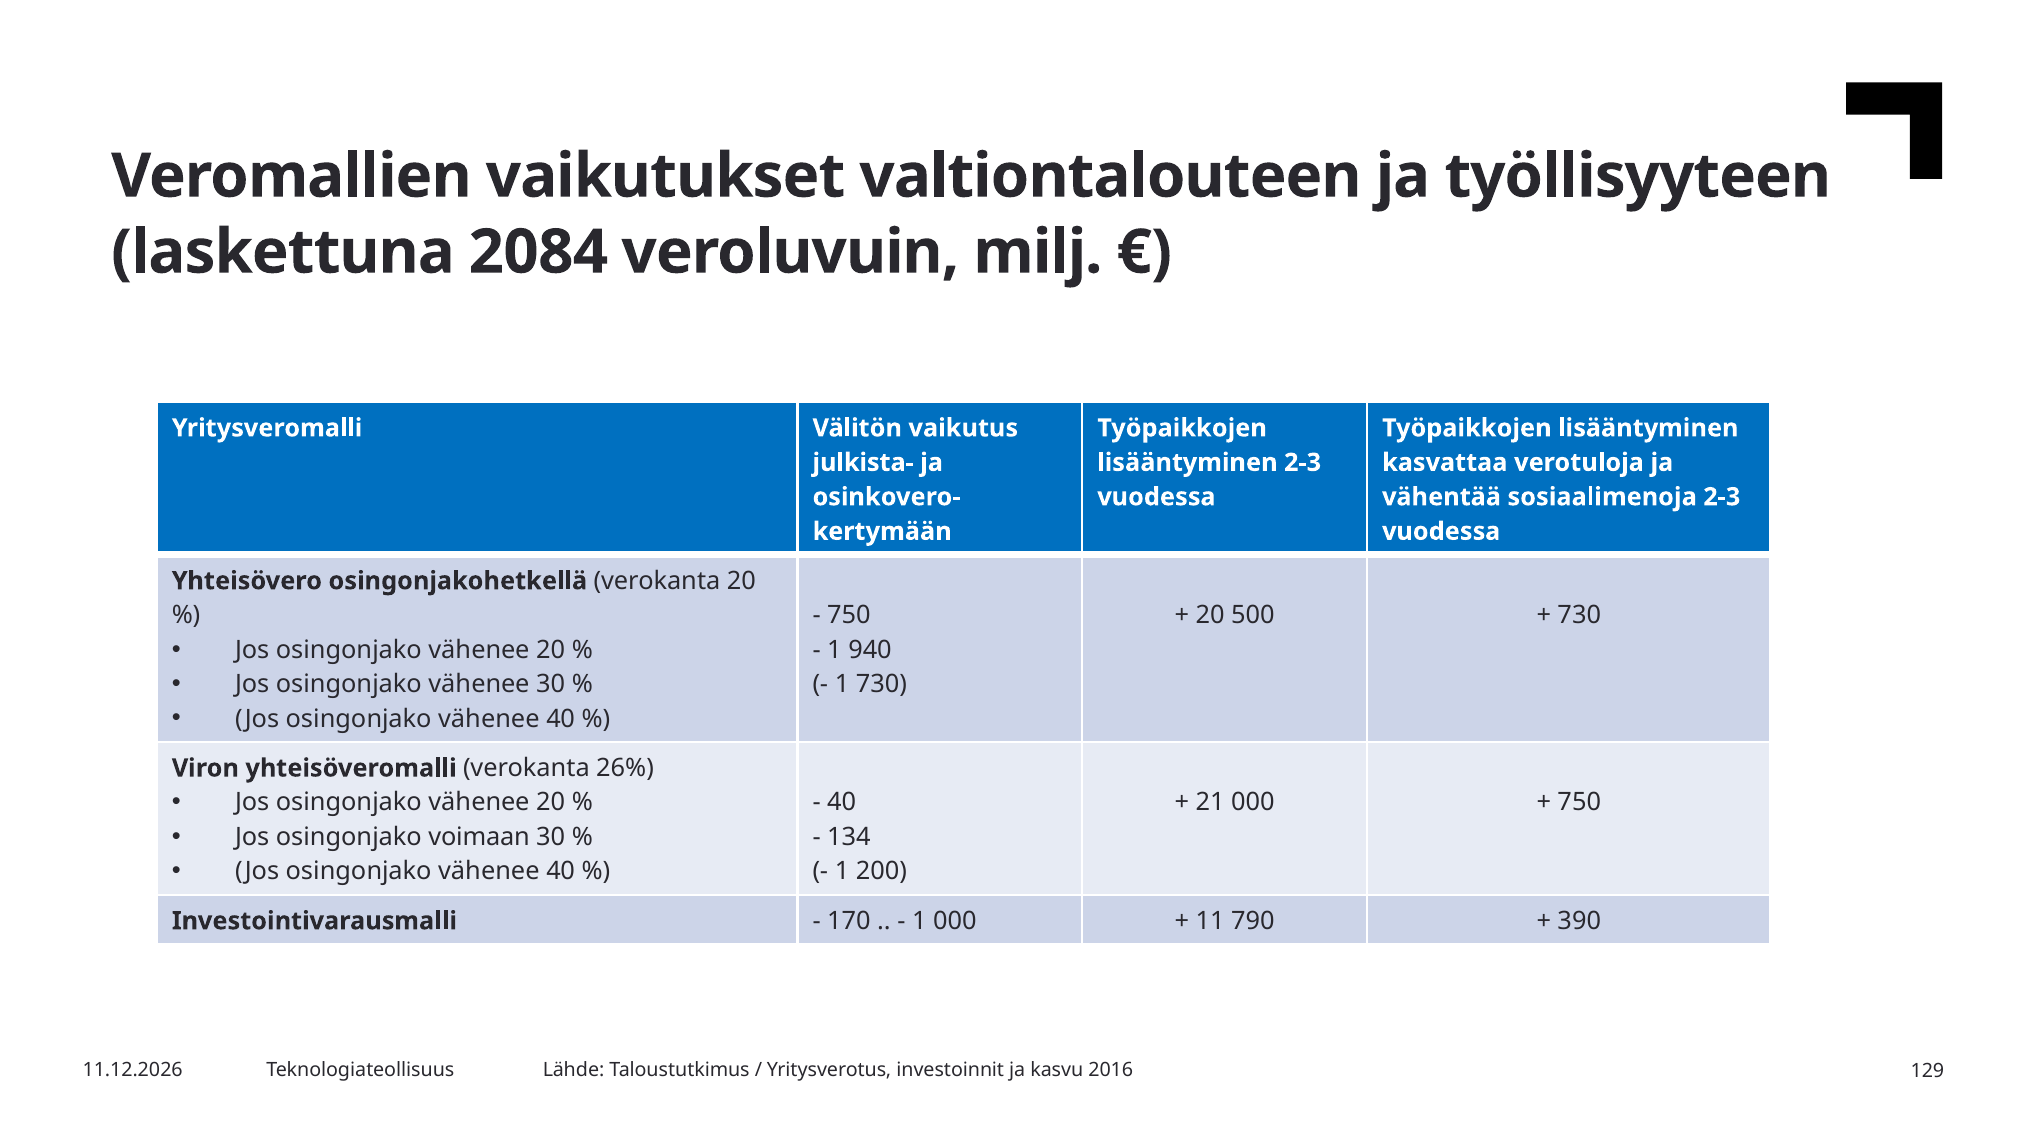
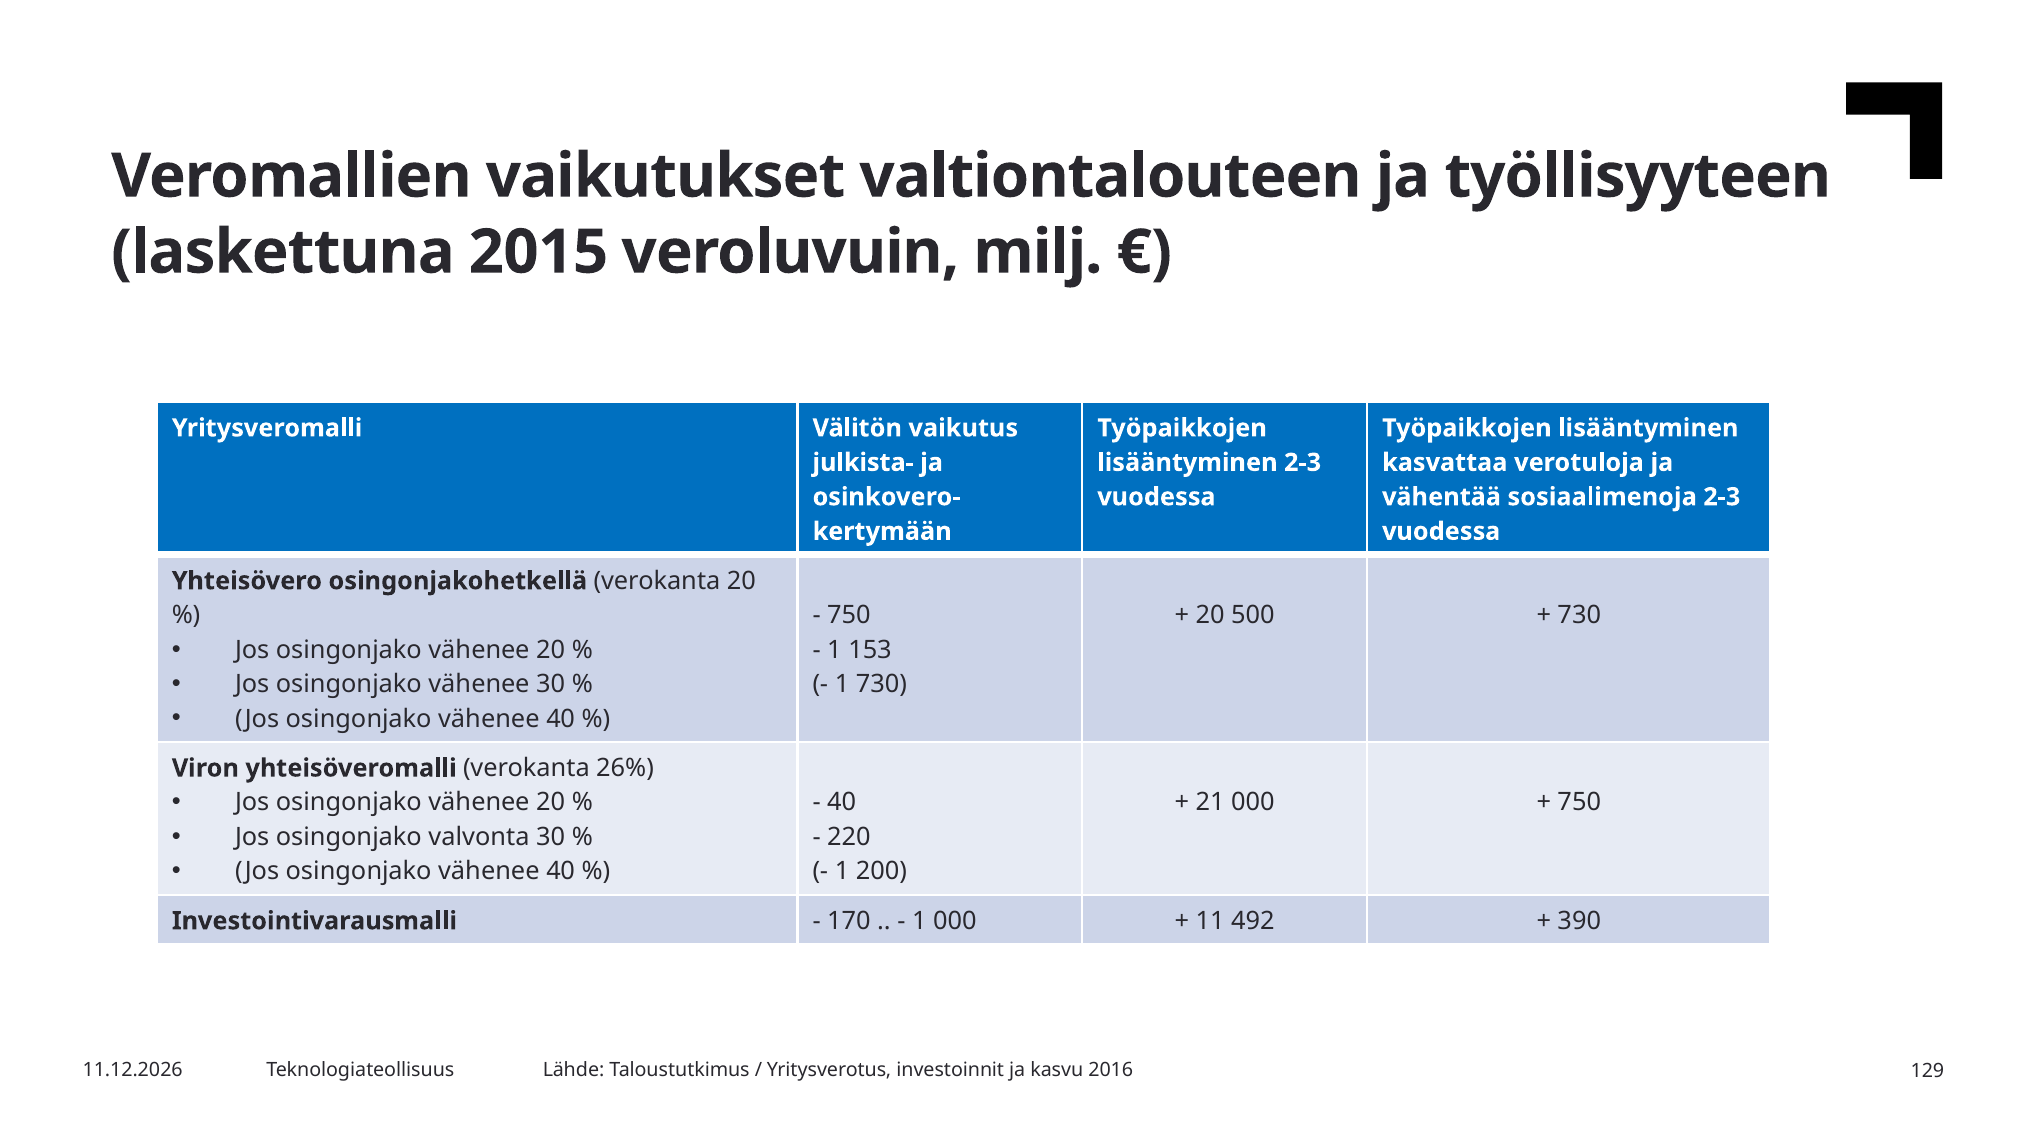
2084: 2084 -> 2015 (538, 252)
940: 940 -> 153 (870, 650)
voimaan: voimaan -> valvonta (479, 837)
134: 134 -> 220 (849, 837)
790: 790 -> 492 (1253, 921)
